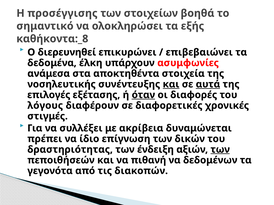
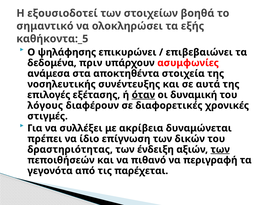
προσέγγισης: προσέγγισης -> εξουσιοδοτεί (62, 13)
καθήκοντα:_8: καθήκοντα:_8 -> καθήκοντα:_5 (52, 39)
διερευνηθεί: διερευνηθεί -> ψηλάφησης (67, 52)
έλκη: έλκη -> πριν (91, 63)
και underline: present -> none (171, 84)
αυτά underline: present -> none (208, 84)
διαφορές: διαφορές -> δυναμική (194, 95)
πιθανή: πιθανή -> πιθανό (149, 161)
δεδομένων: δεδομένων -> περιγραφή (210, 161)
διακοπών: διακοπών -> παρέχεται (141, 171)
